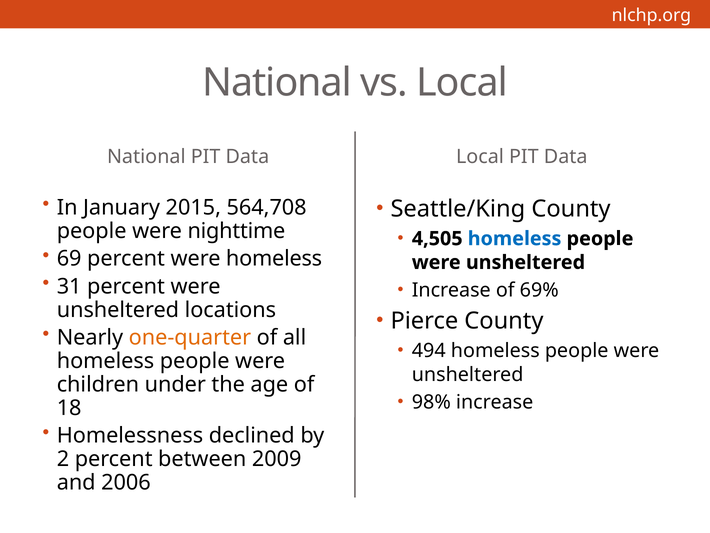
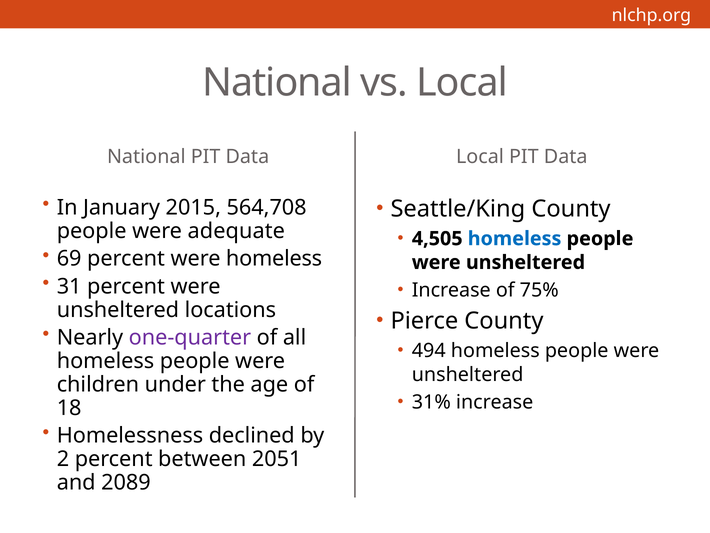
nighttime: nighttime -> adequate (236, 231)
69%: 69% -> 75% (539, 290)
one-quarter colour: orange -> purple (190, 337)
98%: 98% -> 31% (431, 402)
2009: 2009 -> 2051 (277, 459)
2006: 2006 -> 2089 (126, 482)
